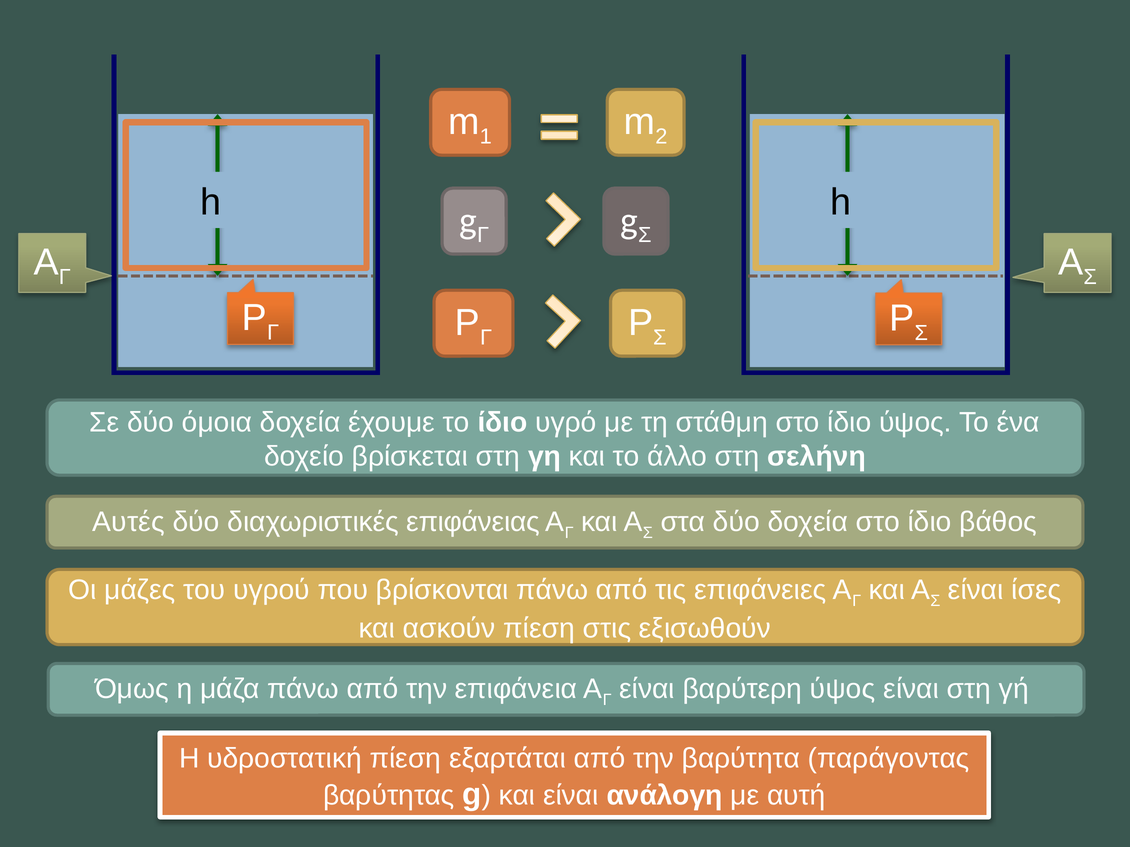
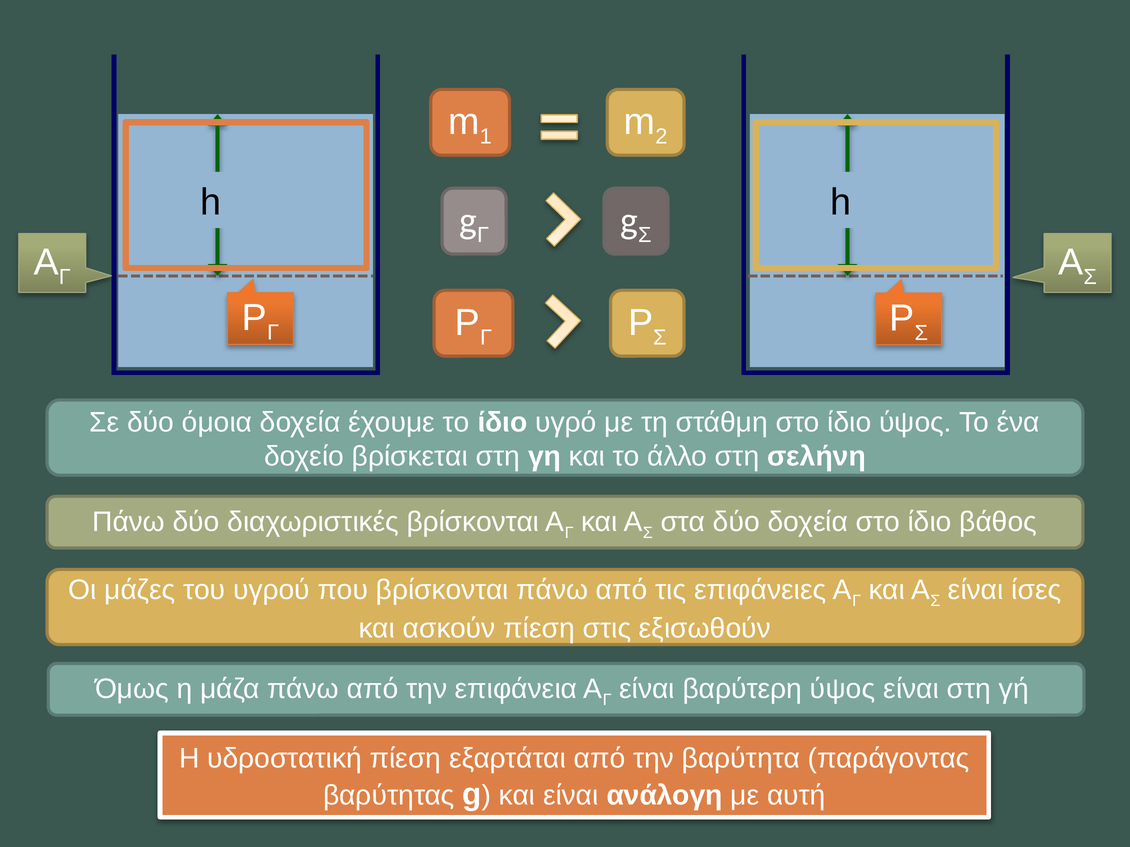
Αυτές: Αυτές -> Πάνω (129, 522)
διαχωριστικές επιφάνειας: επιφάνειας -> βρίσκονται (473, 522)
